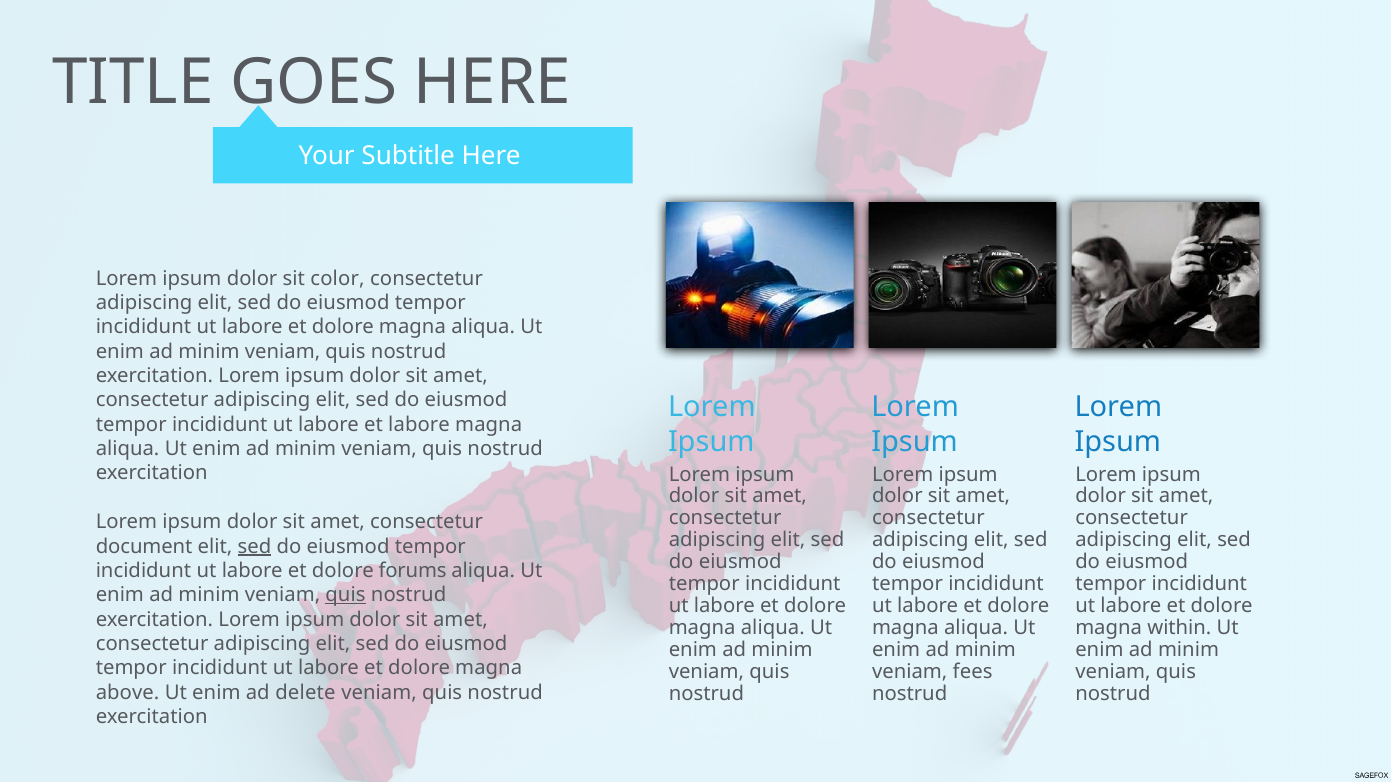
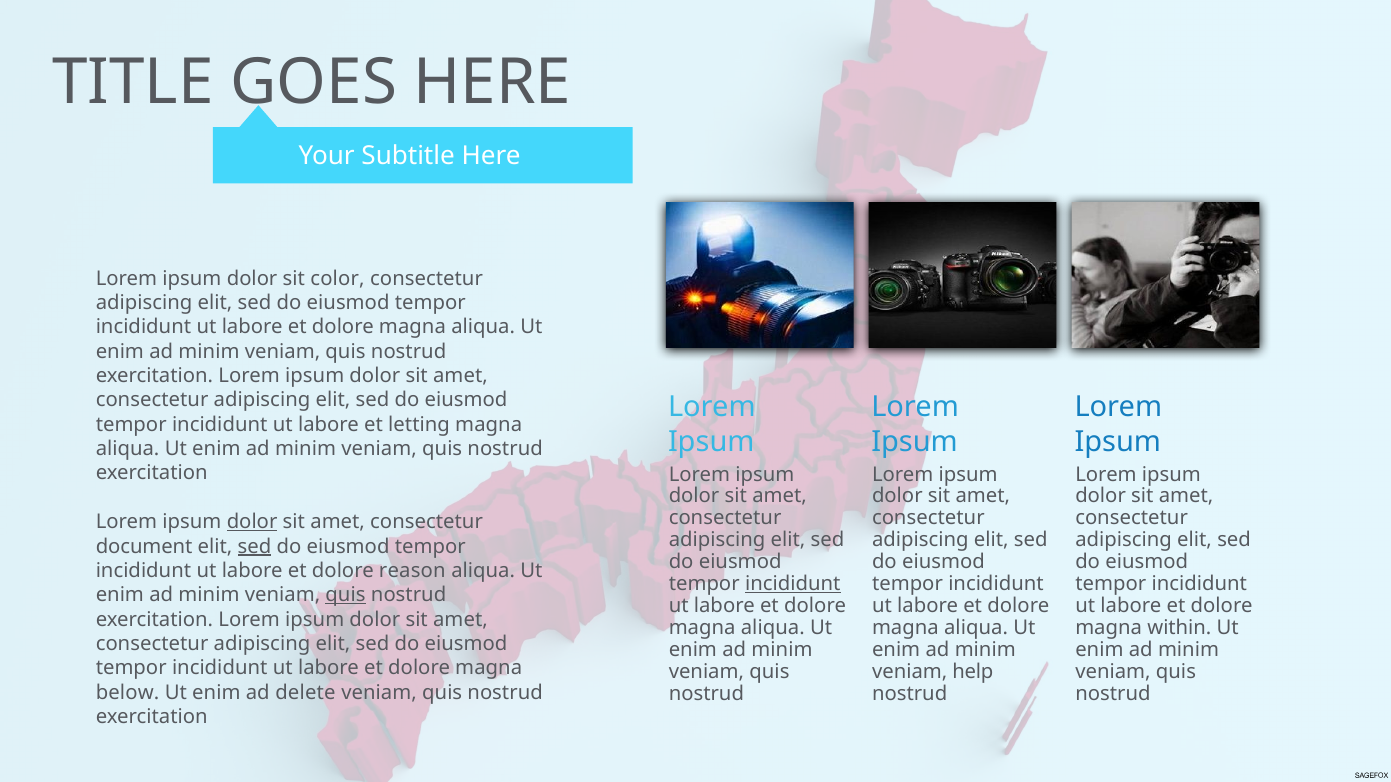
et labore: labore -> letting (419, 425)
dolor underline: none -> present (252, 522)
forums: forums -> reason (412, 571)
incididunt underline: none -> present (793, 584)
fees: fees -> help (973, 672)
above: above -> below (128, 693)
